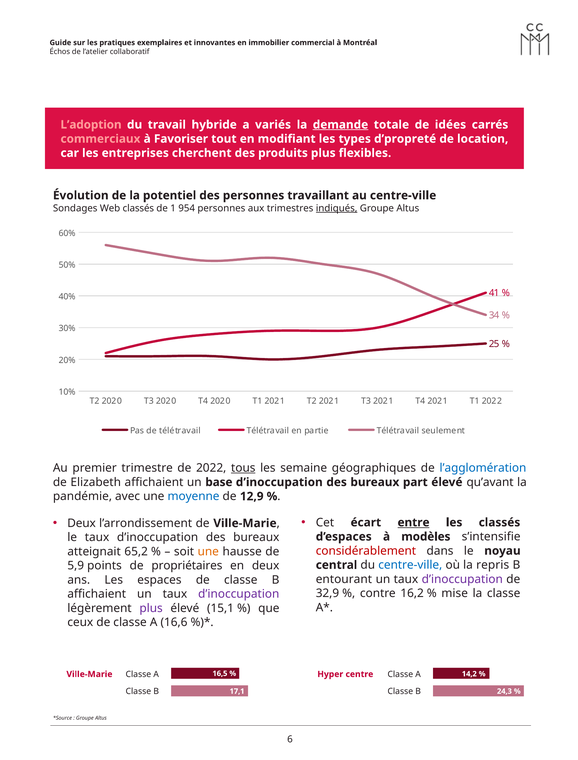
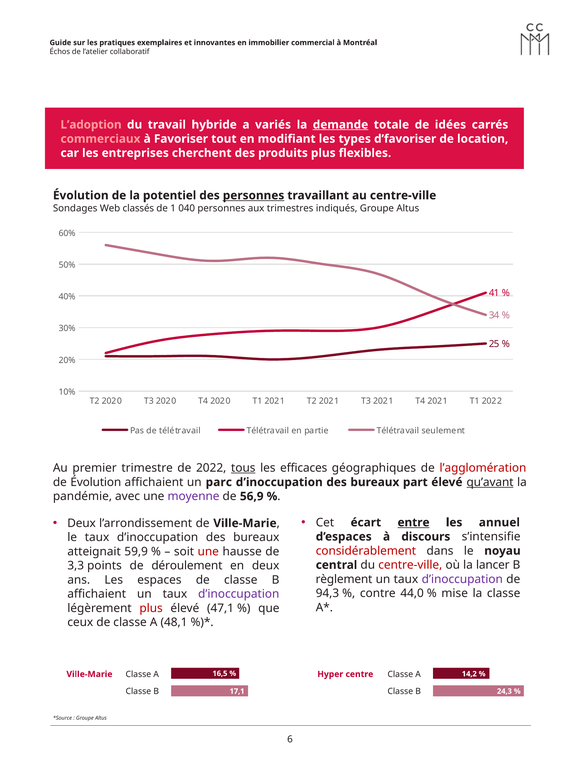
d’propreté: d’propreté -> d’favoriser (405, 139)
personnes underline: none -> present (254, 196)
954: 954 -> 040 (187, 208)
indiqués underline: present -> none (337, 208)
semaine: semaine -> efficaces (304, 468)
l’agglomération colour: blue -> red (483, 468)
de Elizabeth: Elizabeth -> Évolution (96, 482)
base: base -> parc (219, 482)
qu’avant underline: none -> present (490, 482)
moyenne colour: blue -> purple (193, 497)
12,9: 12,9 -> 56,9 (252, 497)
les classés: classés -> annuel (499, 523)
modèles: modèles -> discours (426, 537)
65,2: 65,2 -> 59,9 (136, 552)
une colour: orange -> red (208, 552)
5,9: 5,9 -> 3,3 (76, 566)
propriétaires: propriétaires -> déroulement (187, 566)
centre-ville colour: blue -> red (410, 565)
repris: repris -> lancer (493, 565)
entourant: entourant -> règlement (344, 579)
32,9: 32,9 -> 94,3 (327, 594)
16,2: 16,2 -> 44,0 (412, 594)
plus colour: purple -> red (151, 609)
15,1: 15,1 -> 47,1 (220, 609)
16,6: 16,6 -> 48,1 (174, 623)
